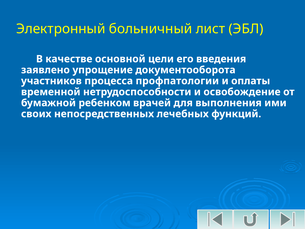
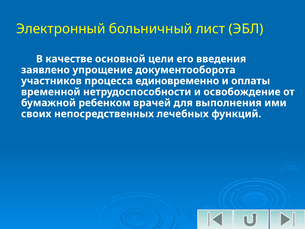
профпатологии: профпатологии -> единовременно (177, 81)
